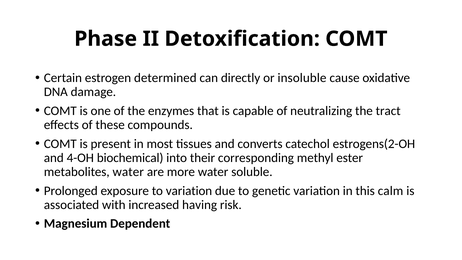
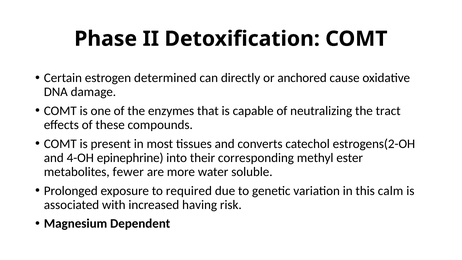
insoluble: insoluble -> anchored (302, 78)
biochemical: biochemical -> epinephrine (130, 158)
metabolites water: water -> fewer (128, 172)
to variation: variation -> required (189, 191)
